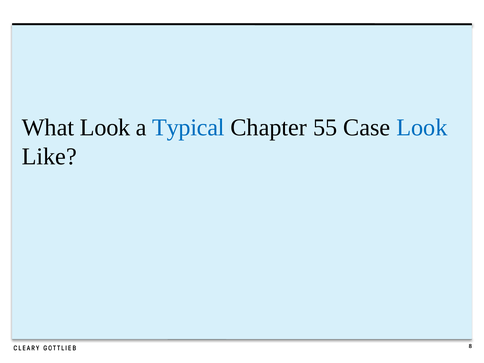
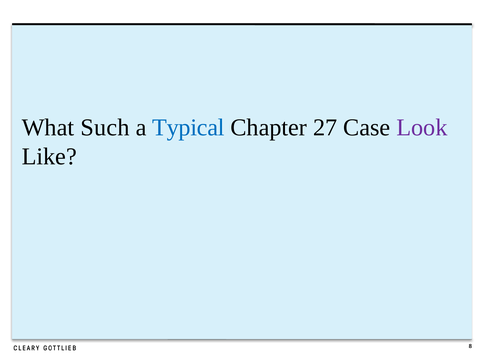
What Look: Look -> Such (105, 127)
55: 55 -> 27 (325, 127)
Look colour: blue -> purple (422, 127)
